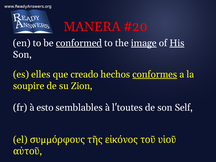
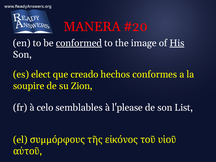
image underline: present -> none (144, 43)
elles: elles -> elect (41, 74)
conformes underline: present -> none (155, 74)
esto: esto -> celo (45, 108)
l'toutes: l'toutes -> l'please (127, 108)
Self: Self -> List (184, 108)
